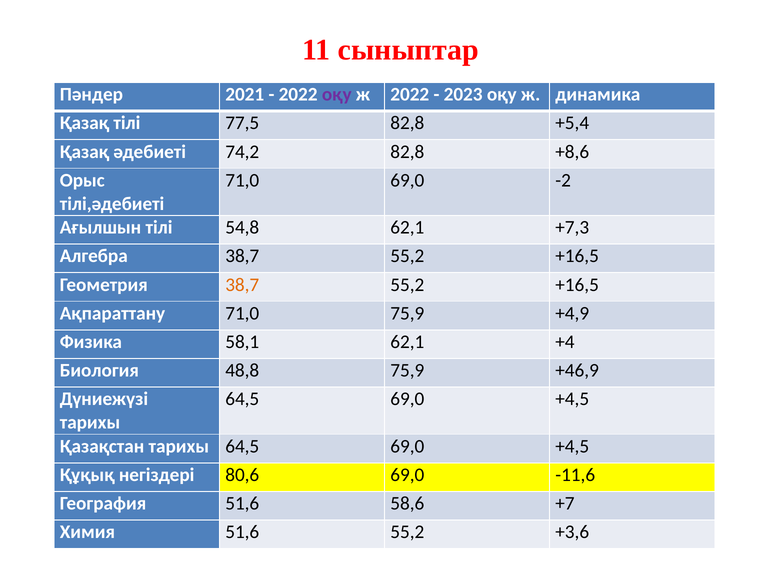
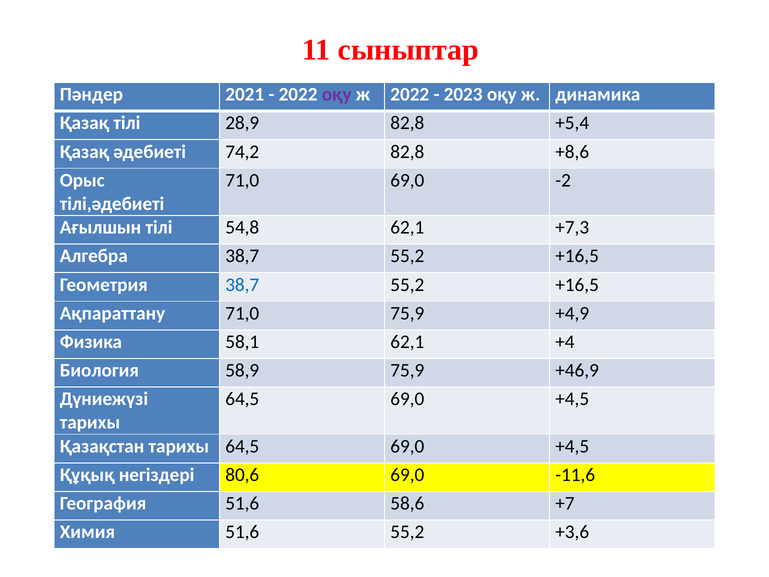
77,5: 77,5 -> 28,9 (242, 123)
38,7 colour: orange -> blue (242, 285)
48,8: 48,8 -> 58,9 (242, 370)
